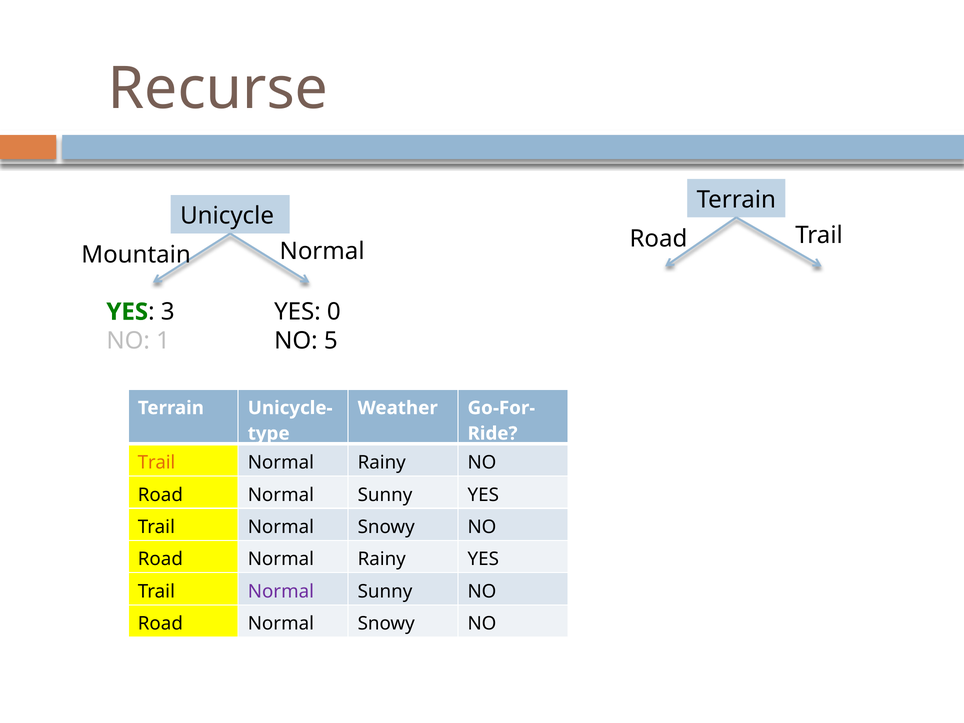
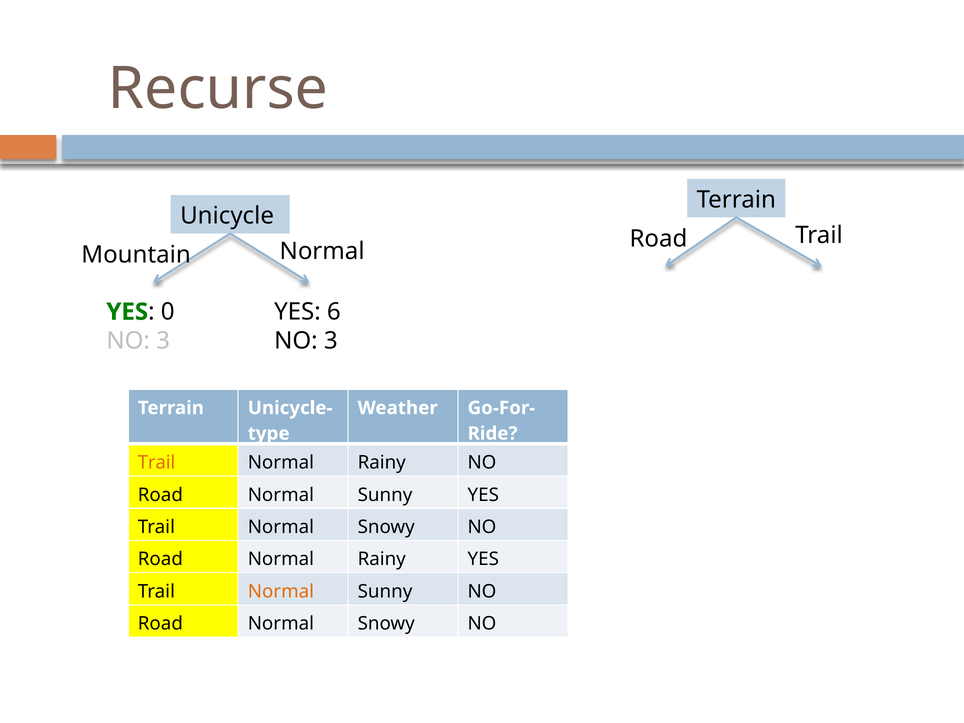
0: 0 -> 6 (334, 312)
3: 3 -> 0 (168, 312)
1: 1 -> 3 (163, 341)
5: 5 -> 3 (331, 341)
Normal colour: purple -> orange (281, 591)
